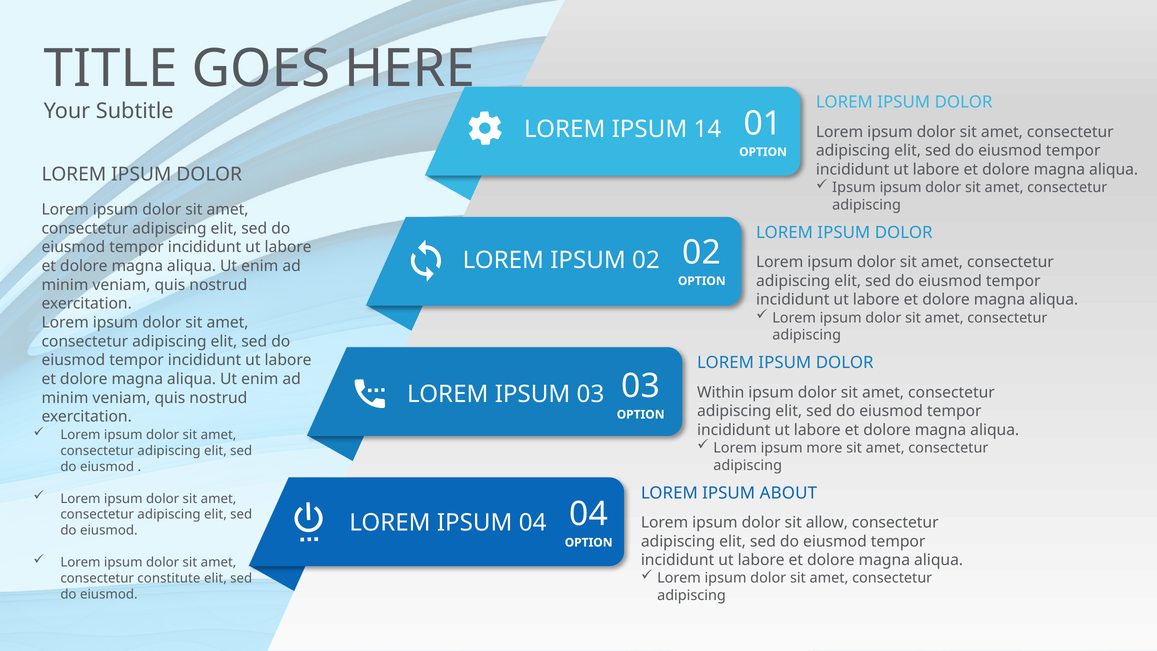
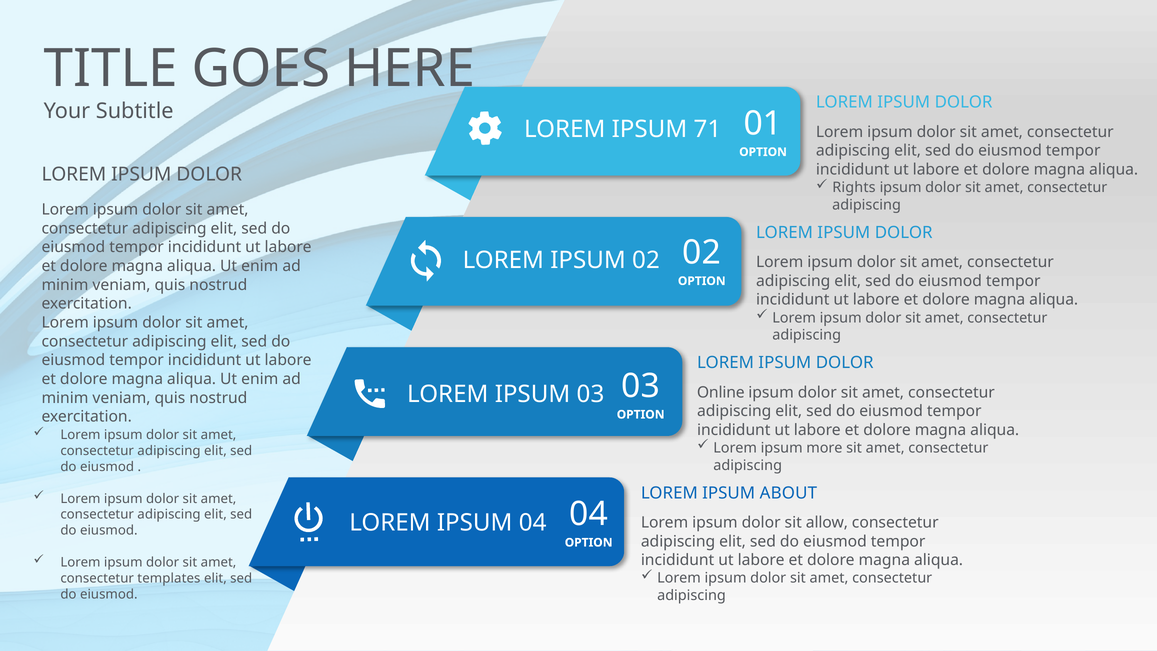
14: 14 -> 71 (707, 129)
Ipsum: Ipsum -> Rights (854, 188)
Within: Within -> Online (721, 392)
constitute: constitute -> templates (169, 578)
